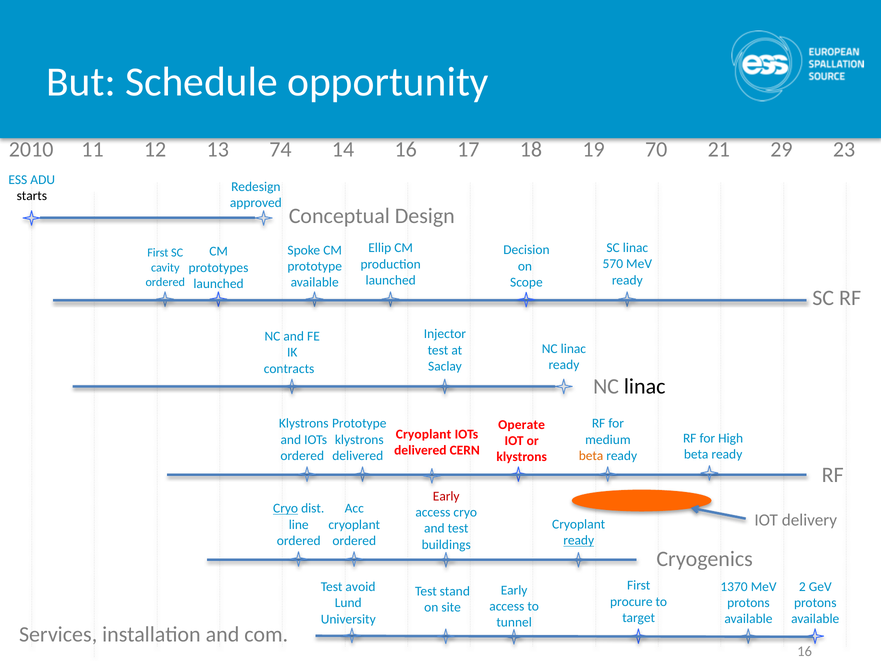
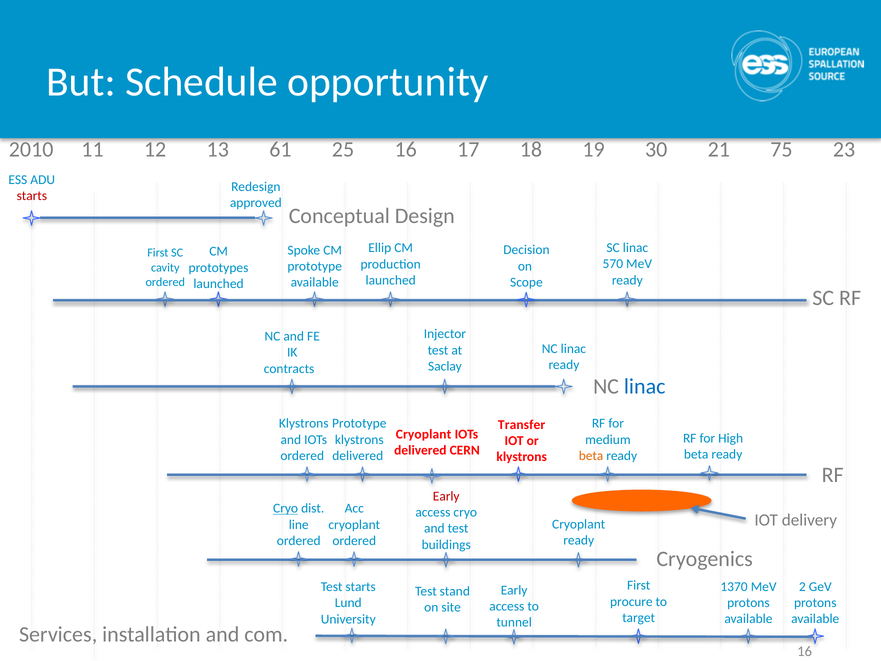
74: 74 -> 61 (280, 149)
14: 14 -> 25 (343, 149)
70: 70 -> 30 (656, 149)
29: 29 -> 75 (781, 149)
starts colour: black -> red (32, 196)
linac colour: black -> blue (645, 387)
Operate: Operate -> Transfer (522, 424)
ready underline: present -> none (579, 540)
Test avoid: avoid -> starts (361, 587)
